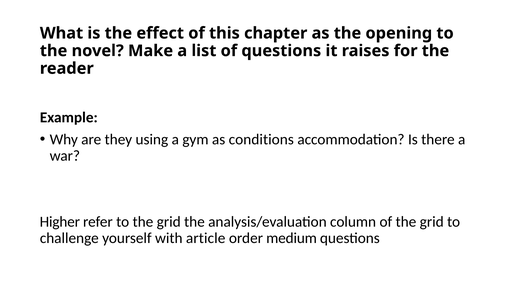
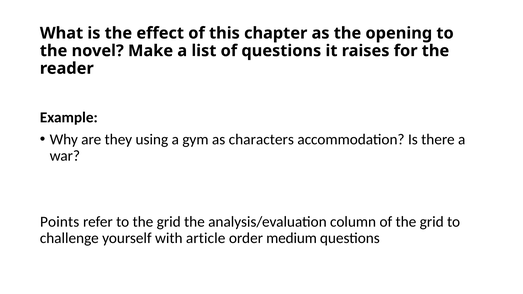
conditions: conditions -> characters (261, 140)
Higher: Higher -> Points (60, 222)
